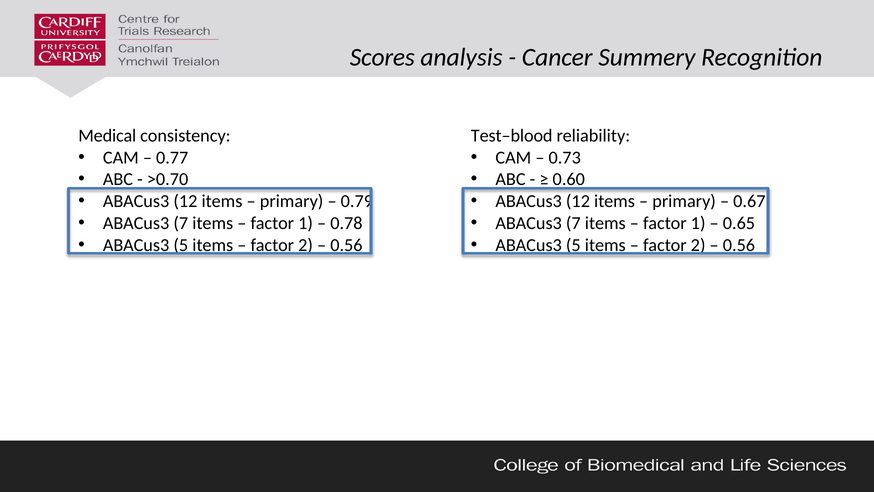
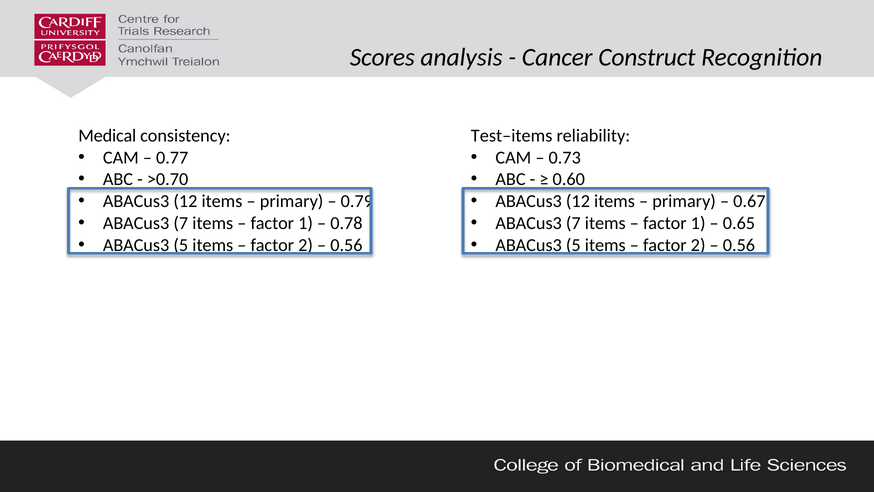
Summery: Summery -> Construct (647, 57)
Test–blood: Test–blood -> Test–items (512, 136)
